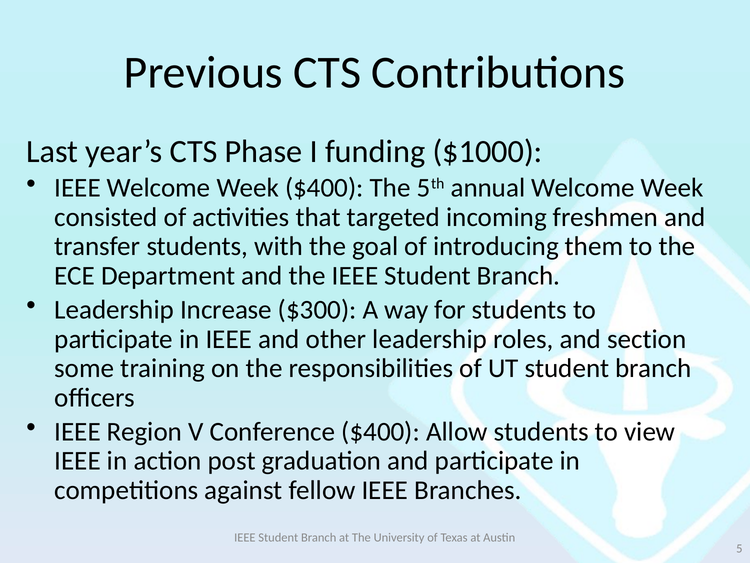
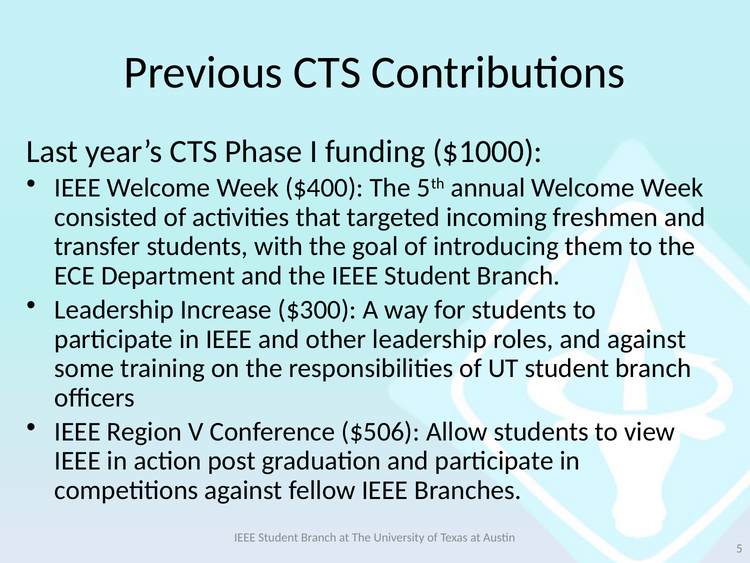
and section: section -> against (647, 339)
Conference $400: $400 -> $506 (381, 431)
